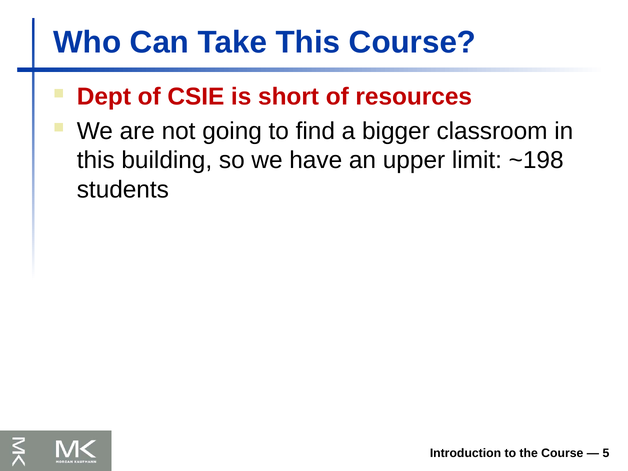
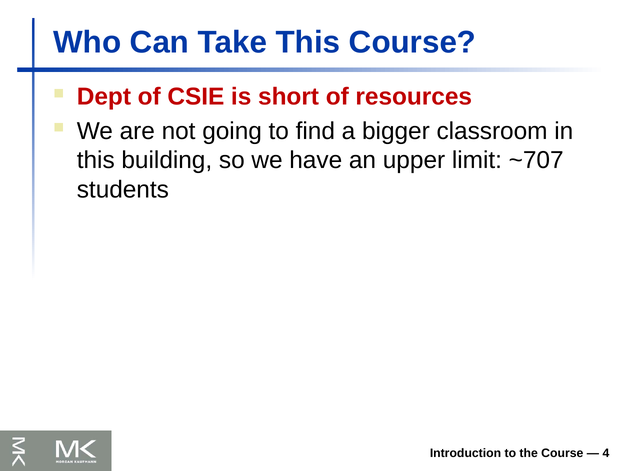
~198: ~198 -> ~707 (536, 160)
5: 5 -> 4 (606, 453)
